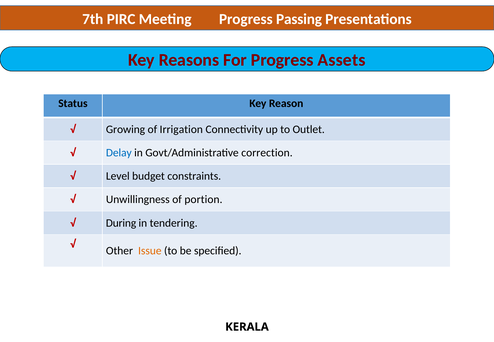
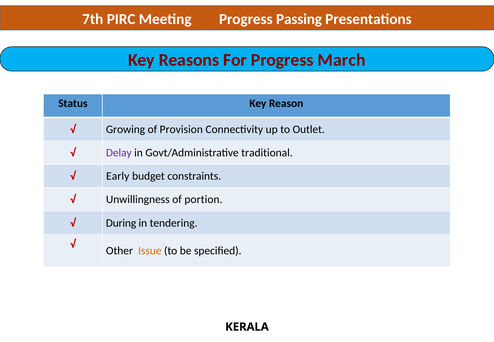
Assets: Assets -> March (341, 60)
Irrigation: Irrigation -> Provision (181, 129)
Delay colour: blue -> purple (119, 153)
correction: correction -> traditional (267, 153)
Level: Level -> Early (118, 176)
